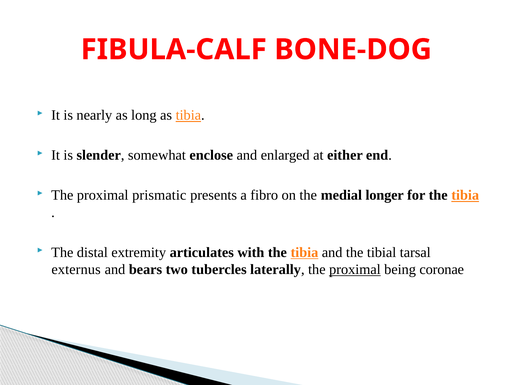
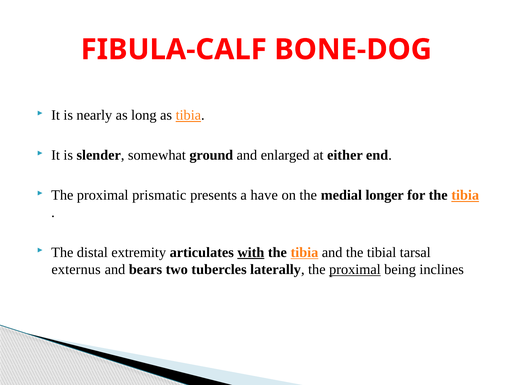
enclose: enclose -> ground (211, 155)
fibro: fibro -> have (264, 195)
with underline: none -> present (251, 252)
coronae: coronae -> inclines (442, 269)
